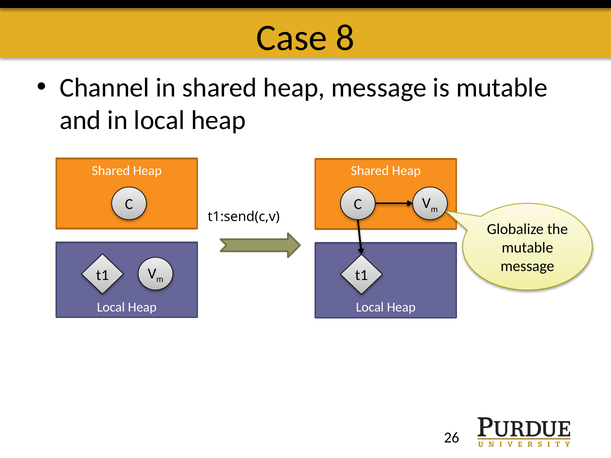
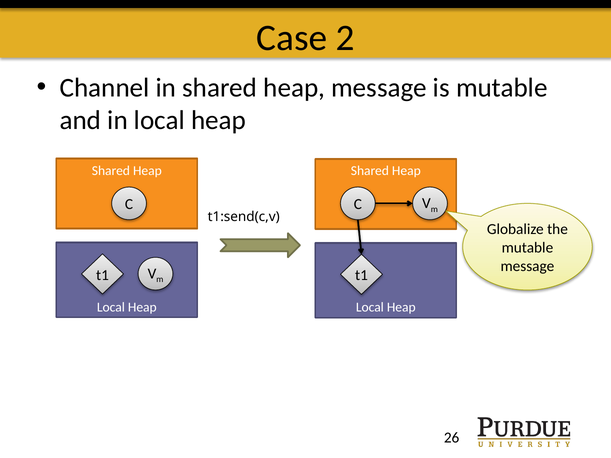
8: 8 -> 2 (345, 38)
